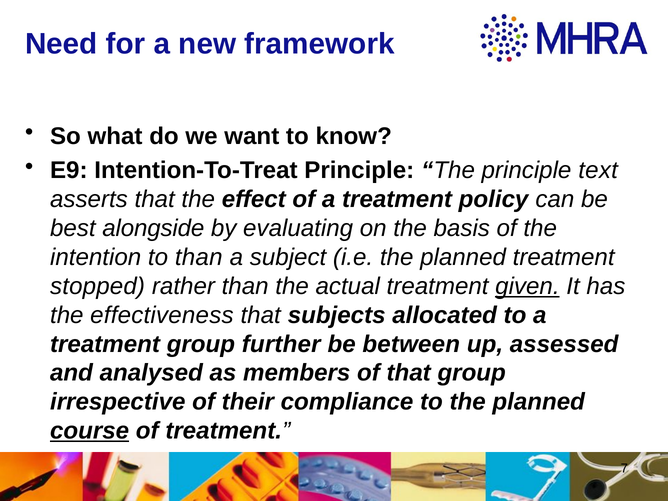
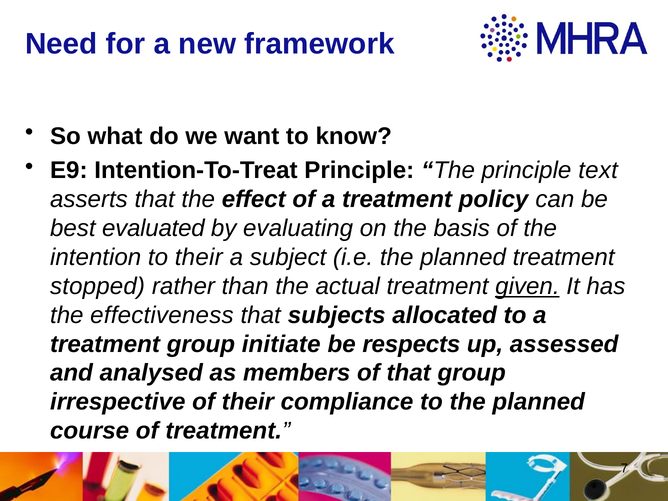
alongside: alongside -> evaluated (153, 228)
to than: than -> their (199, 257)
further: further -> initiate (281, 344)
between: between -> respects (411, 344)
course underline: present -> none (90, 431)
